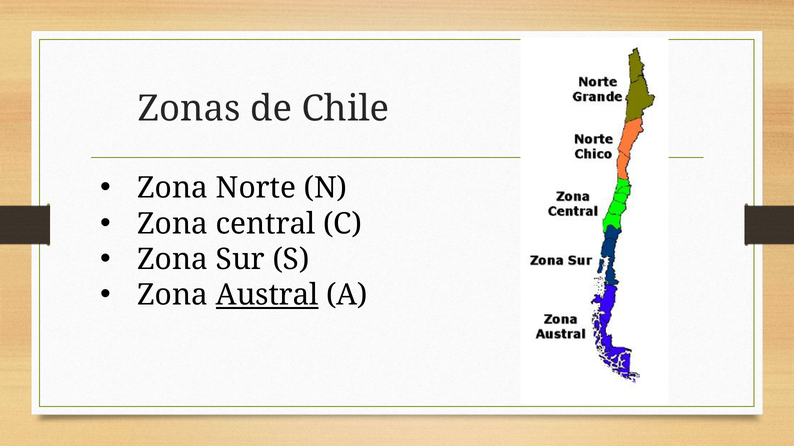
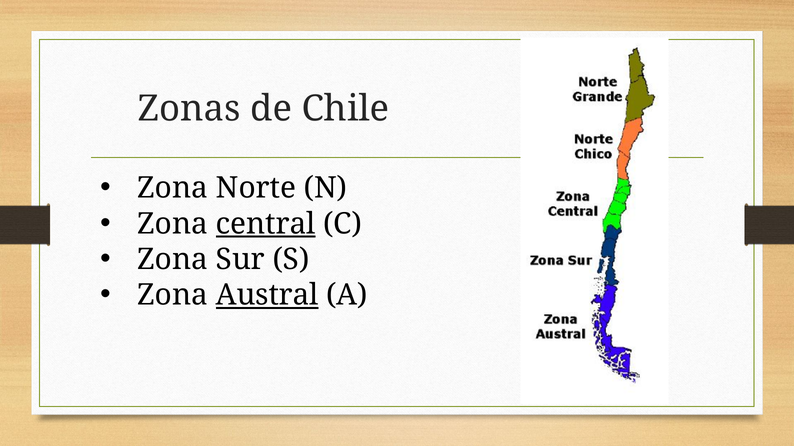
central underline: none -> present (266, 224)
